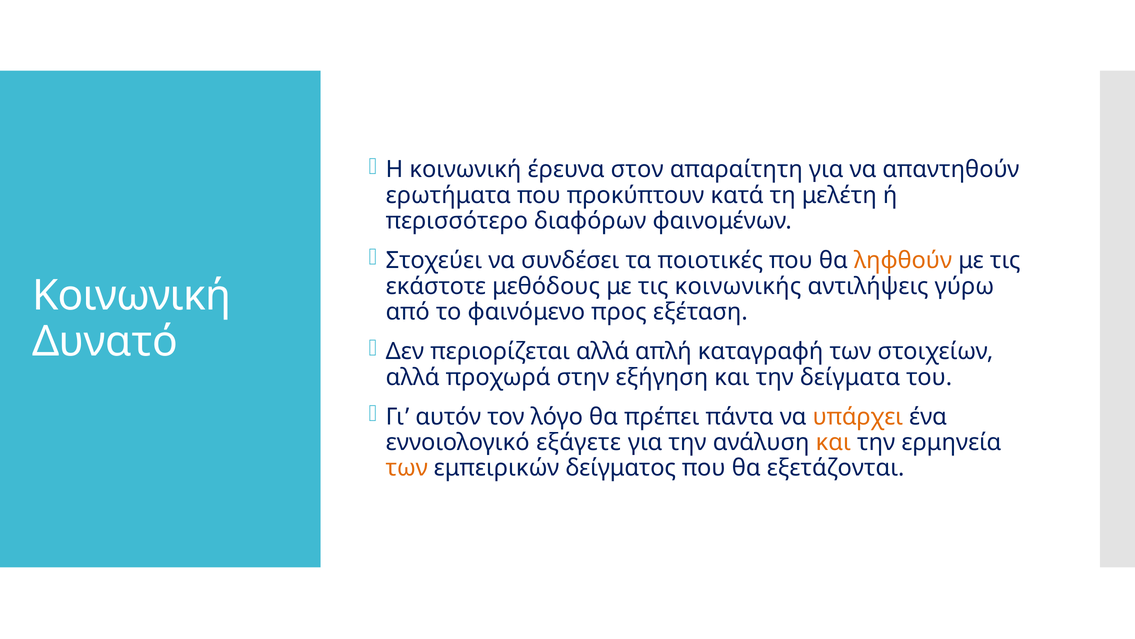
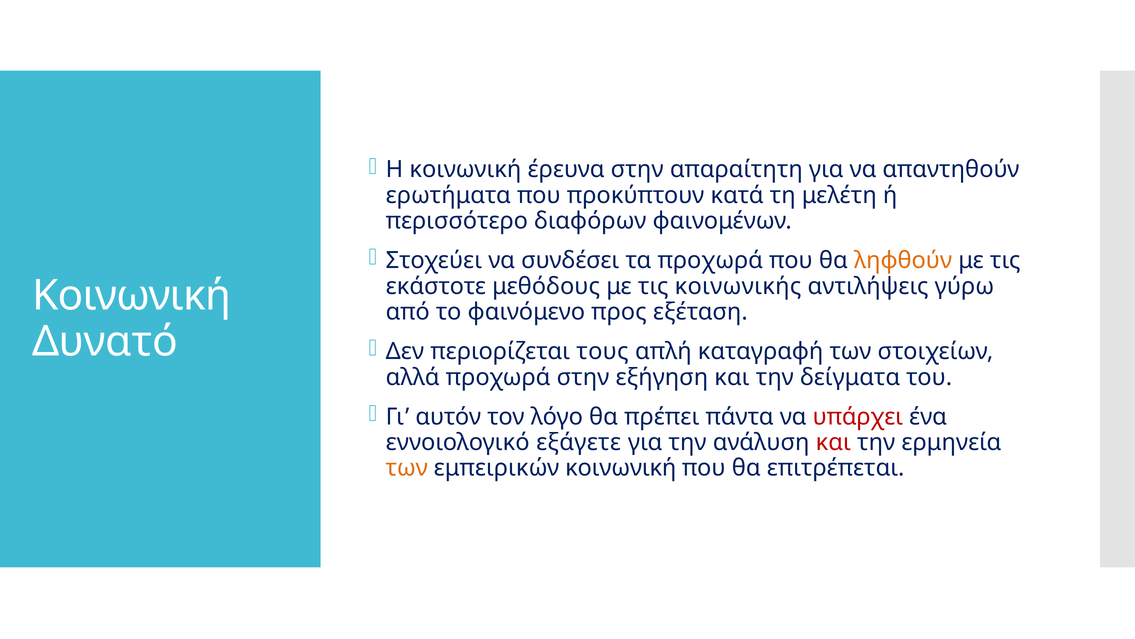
έρευνα στον: στον -> στην (637, 170)
τα ποιοτικές: ποιοτικές -> προχωρά (710, 260)
περιορίζεται αλλά: αλλά -> τους (602, 351)
υπάρχει colour: orange -> red (858, 417)
και colour: orange -> red (833, 442)
εμπειρικών δείγματος: δείγματος -> κοινωνική (621, 468)
εξετάζονται: εξετάζονται -> επιτρέπεται (836, 468)
